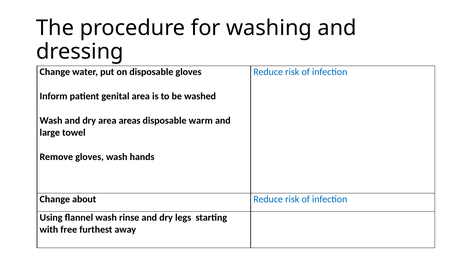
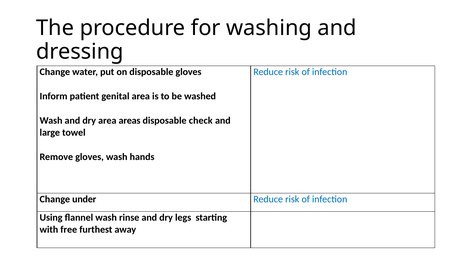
warm: warm -> check (201, 121)
about: about -> under (84, 200)
